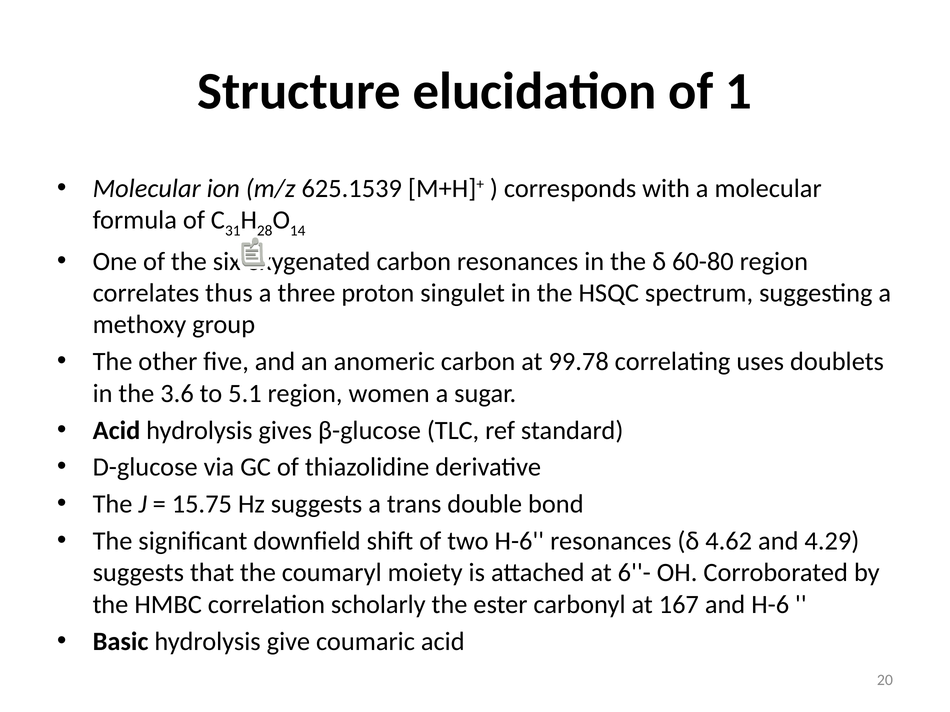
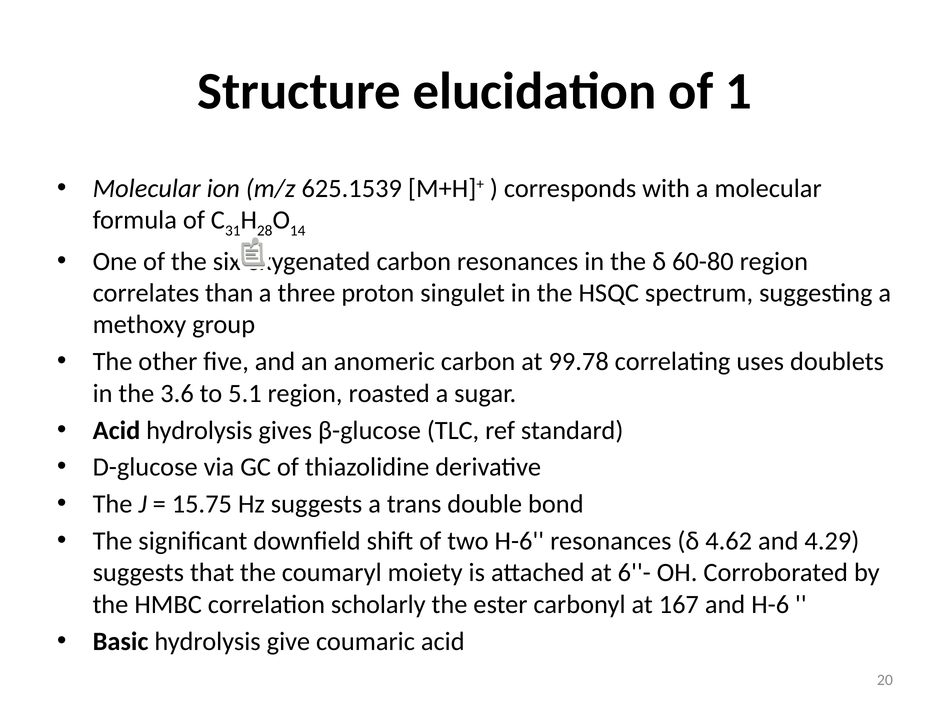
thus: thus -> than (229, 293)
women: women -> roasted (389, 394)
